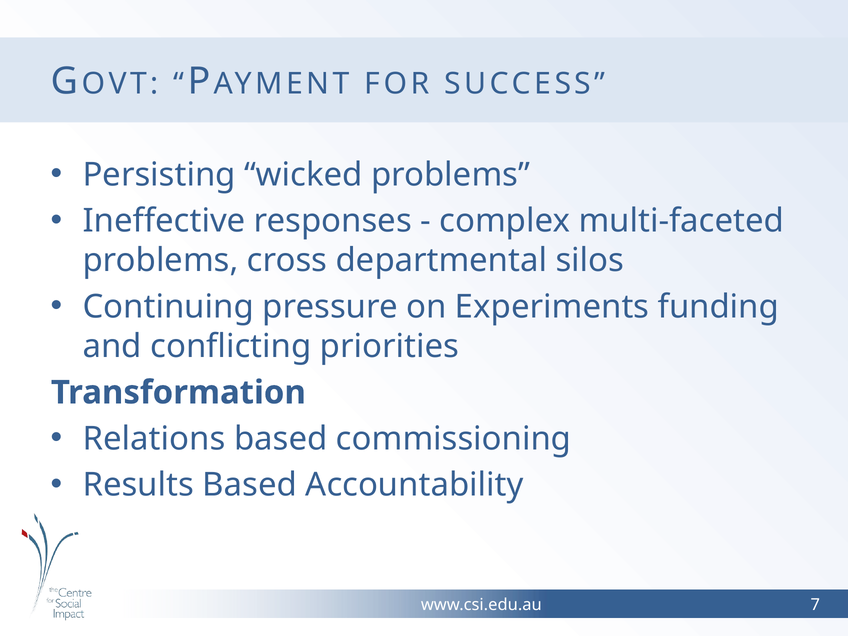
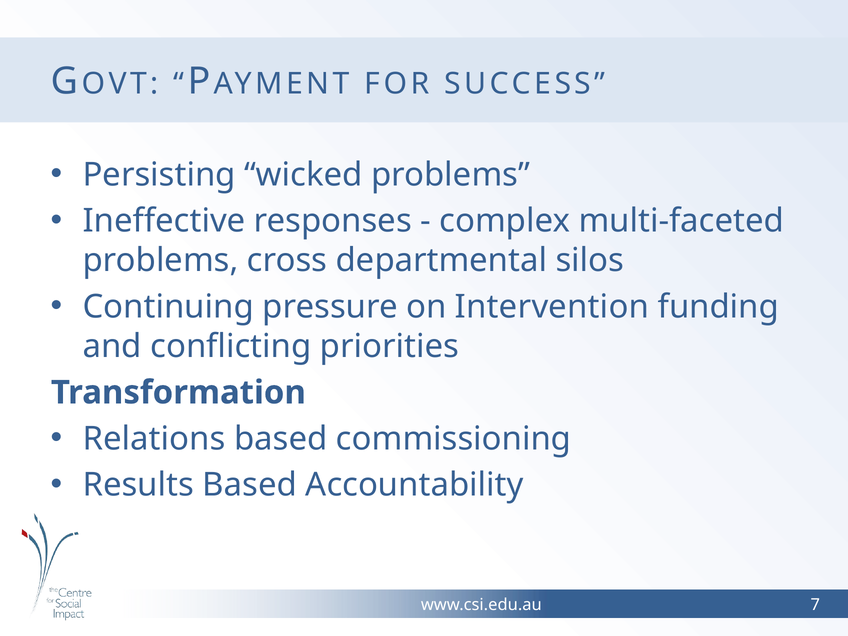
Experiments: Experiments -> Intervention (552, 307)
